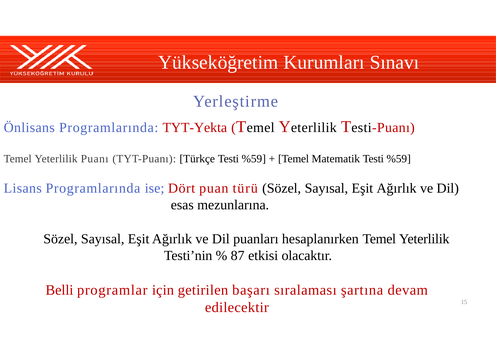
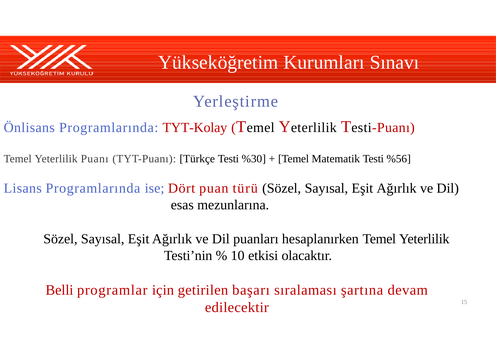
TYT-Yekta: TYT-Yekta -> TYT-Kolay (195, 127)
Türkçe Testi %59: %59 -> %30 (254, 159)
Matematik Testi %59: %59 -> %56 (399, 159)
87: 87 -> 10 (238, 255)
